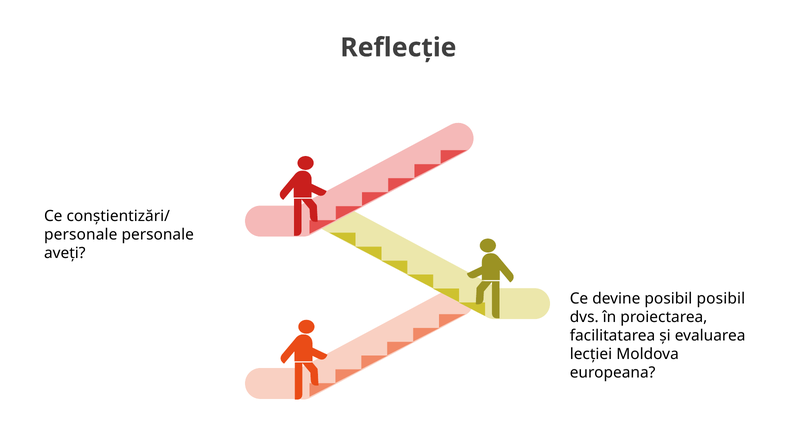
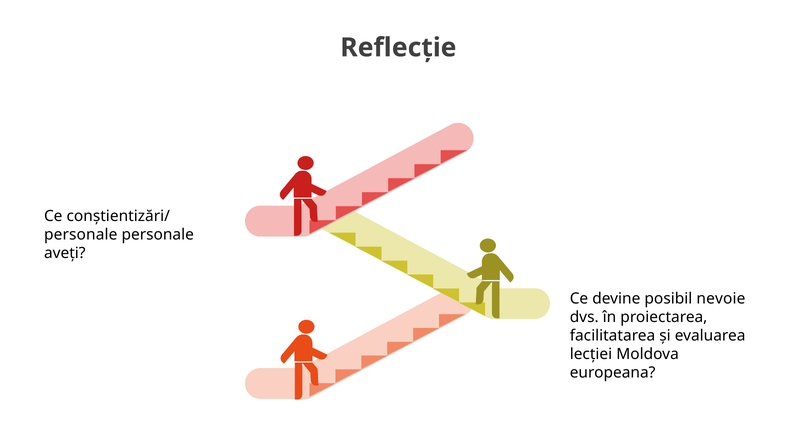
posibil posibil: posibil -> nevoie (721, 299)
